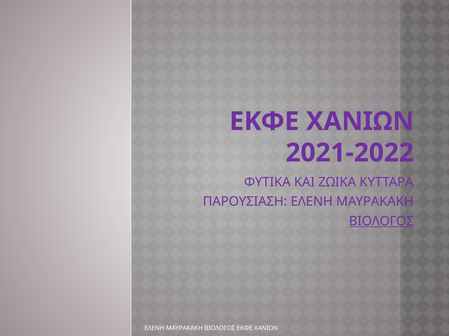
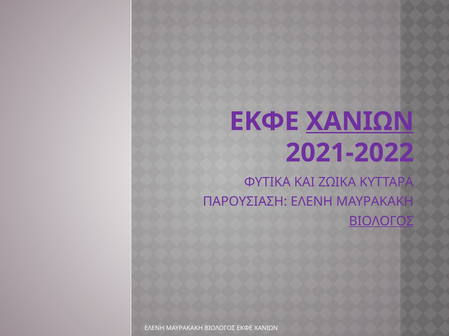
ΧΑΝΙΩΝ underline: none -> present (360, 122)
